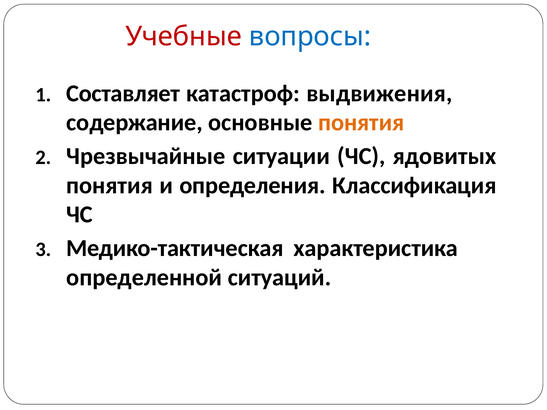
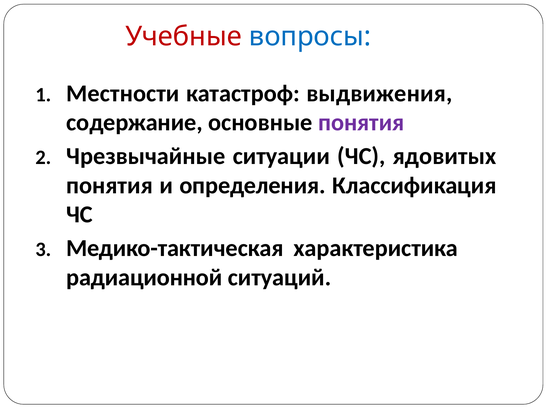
Составляет: Составляет -> Местности (123, 93)
понятия colour: orange -> purple (361, 123)
определенной: определенной -> радиационной (144, 278)
